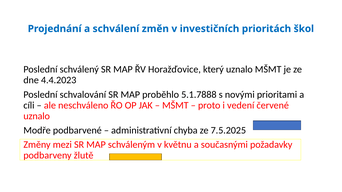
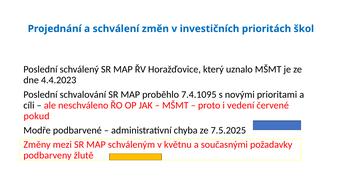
5.1.7888: 5.1.7888 -> 7.4.1095 (199, 95)
uznalo: uznalo -> pokud (37, 116)
